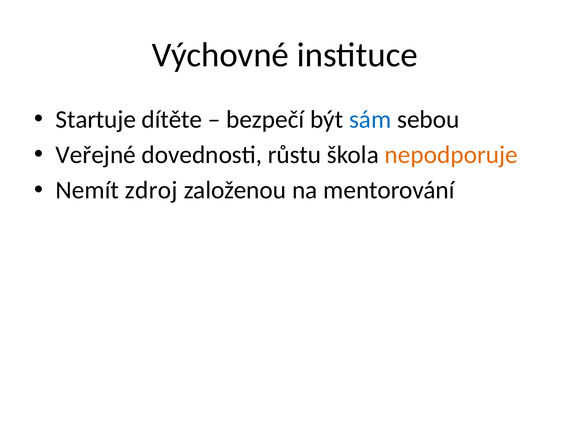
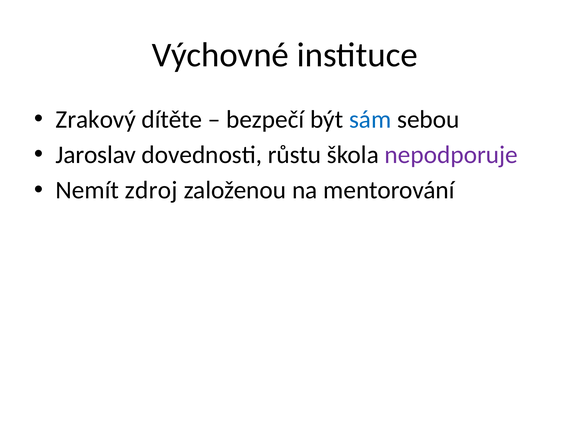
Startuje: Startuje -> Zrakový (96, 120)
Veřejné: Veřejné -> Jaroslav (96, 155)
nepodporuje colour: orange -> purple (451, 155)
